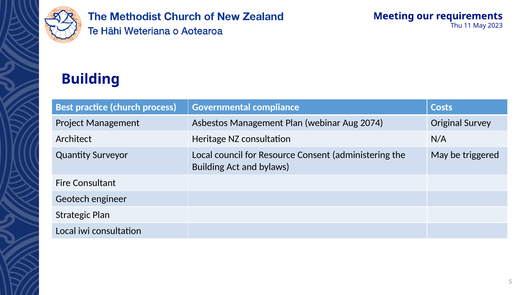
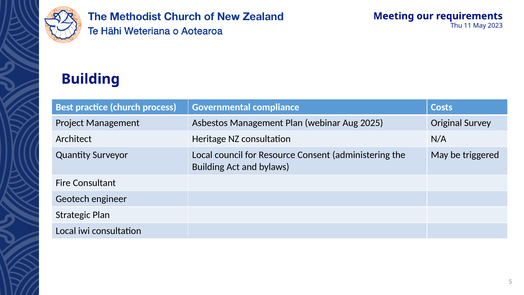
2074: 2074 -> 2025 (372, 123)
